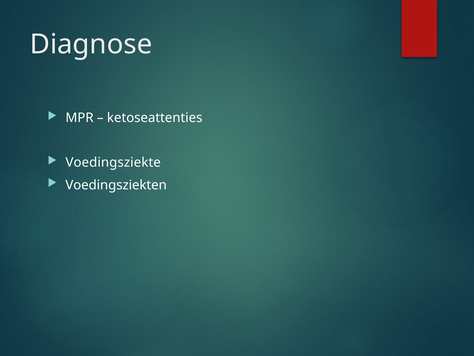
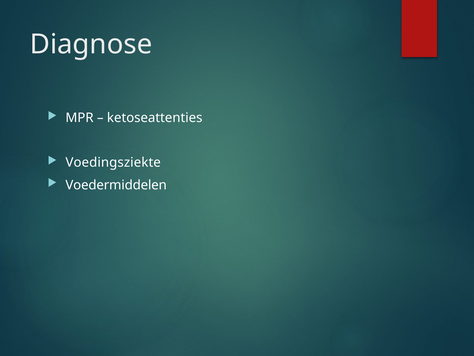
Voedingsziekten: Voedingsziekten -> Voedermiddelen (116, 185)
